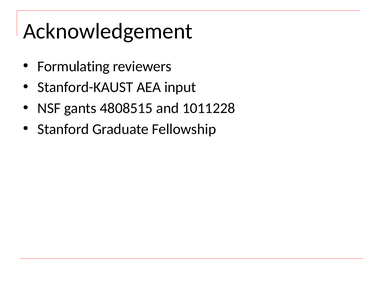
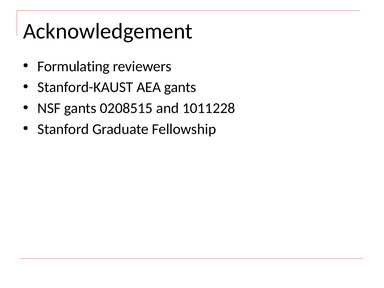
AEA input: input -> gants (180, 87)
4808515: 4808515 -> 0208515 (126, 108)
